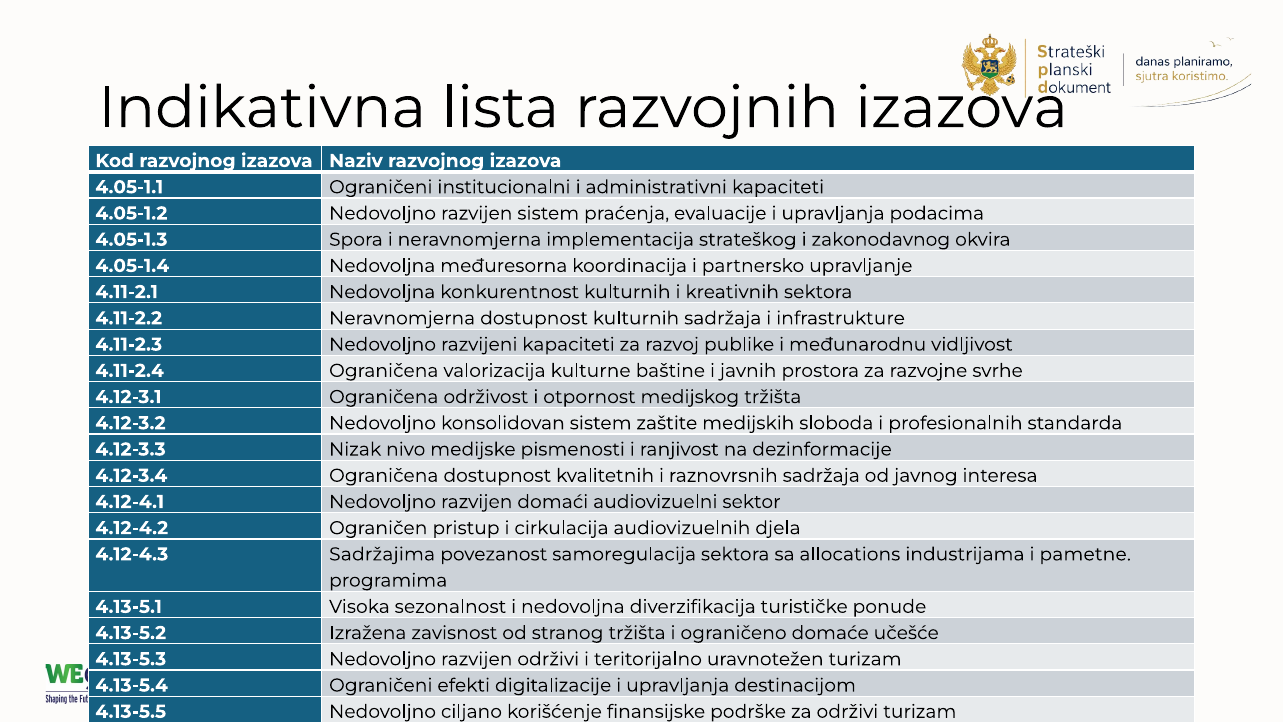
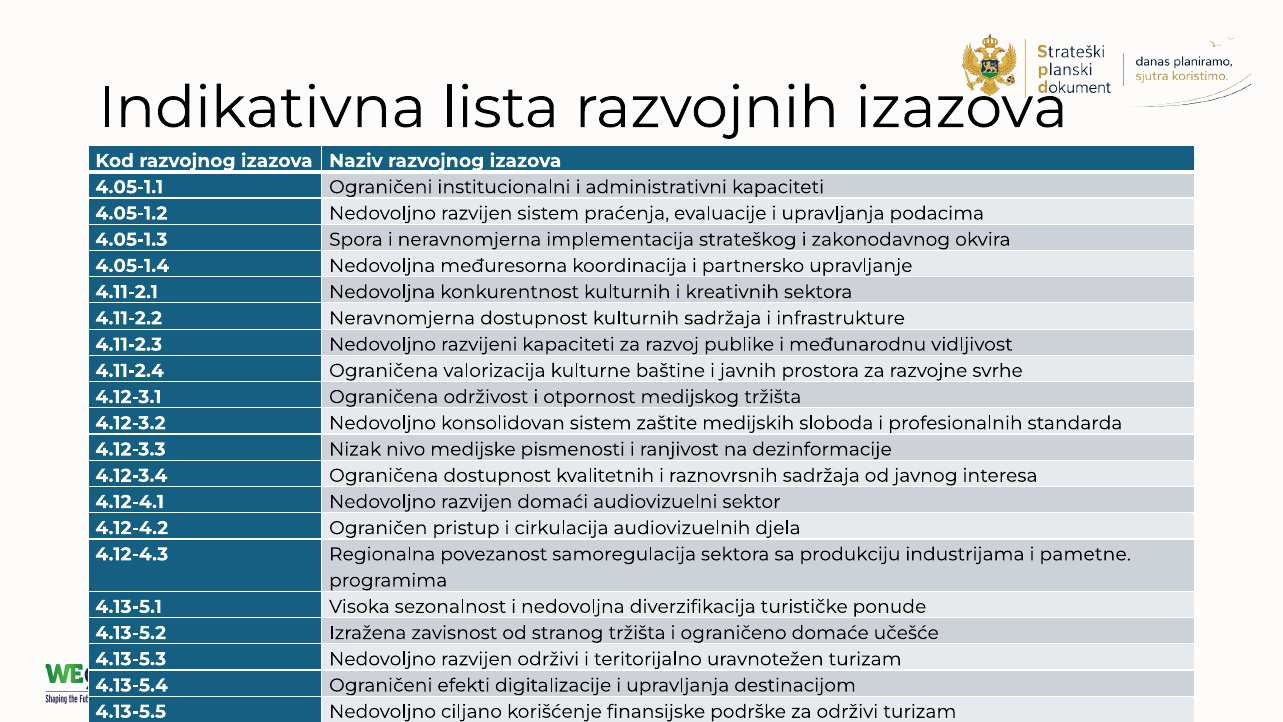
Sadržajima: Sadržajima -> Regionalna (382, 554)
allocations: allocations -> produkciju (850, 554)
